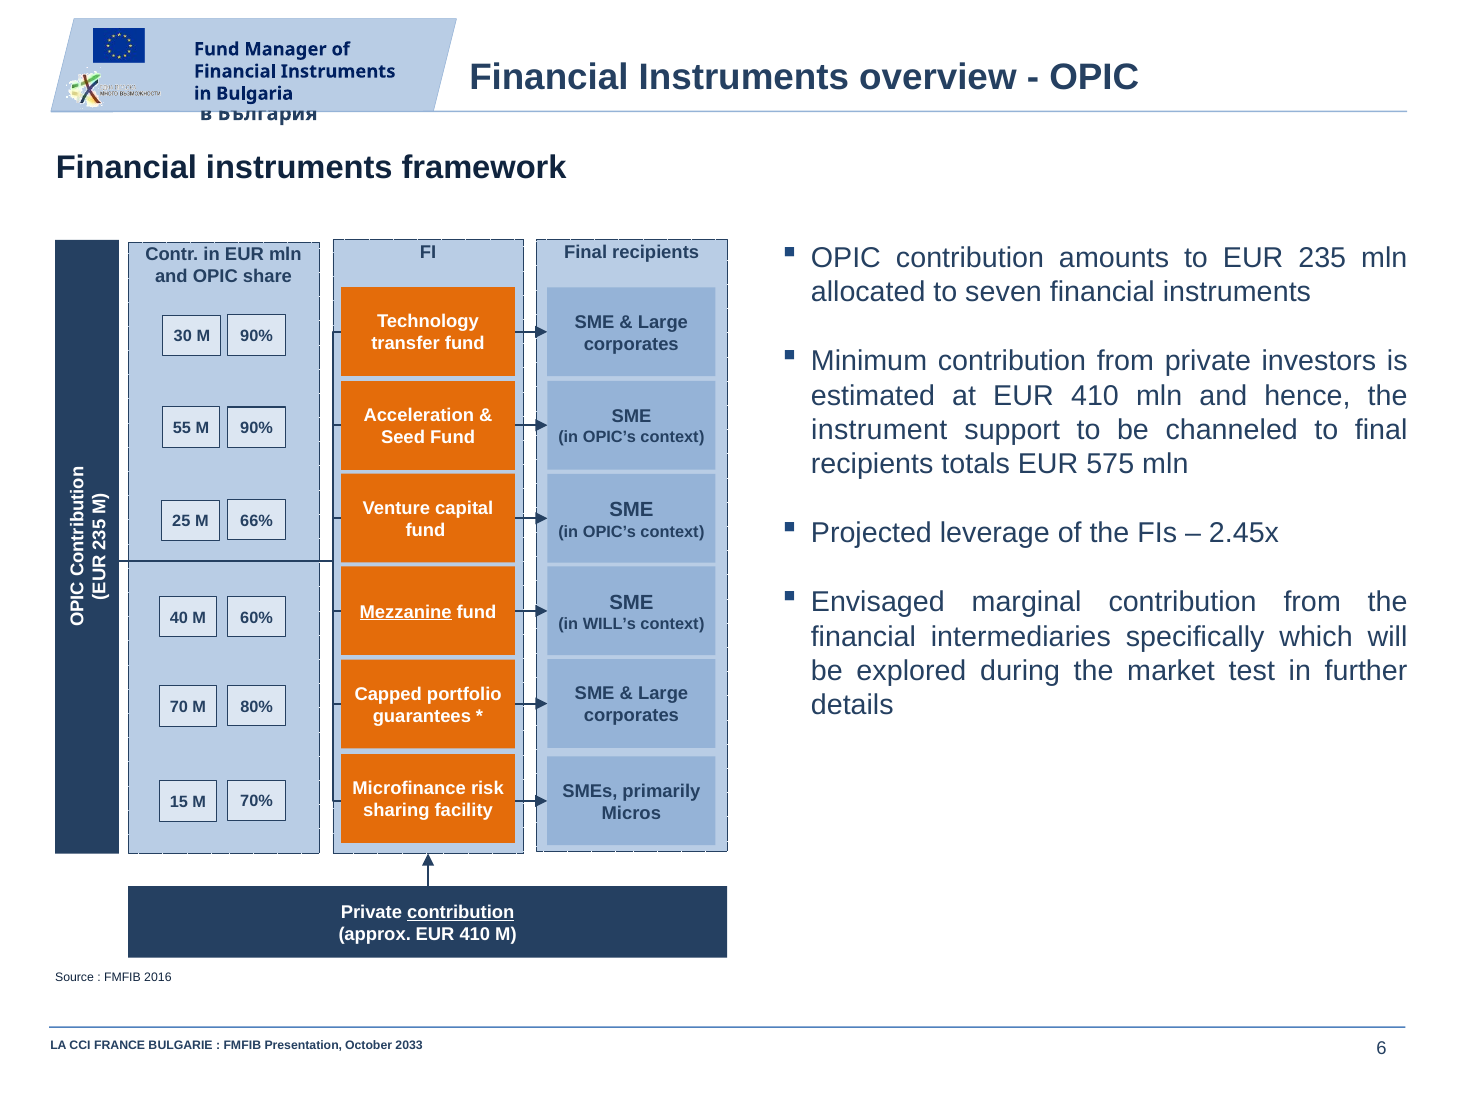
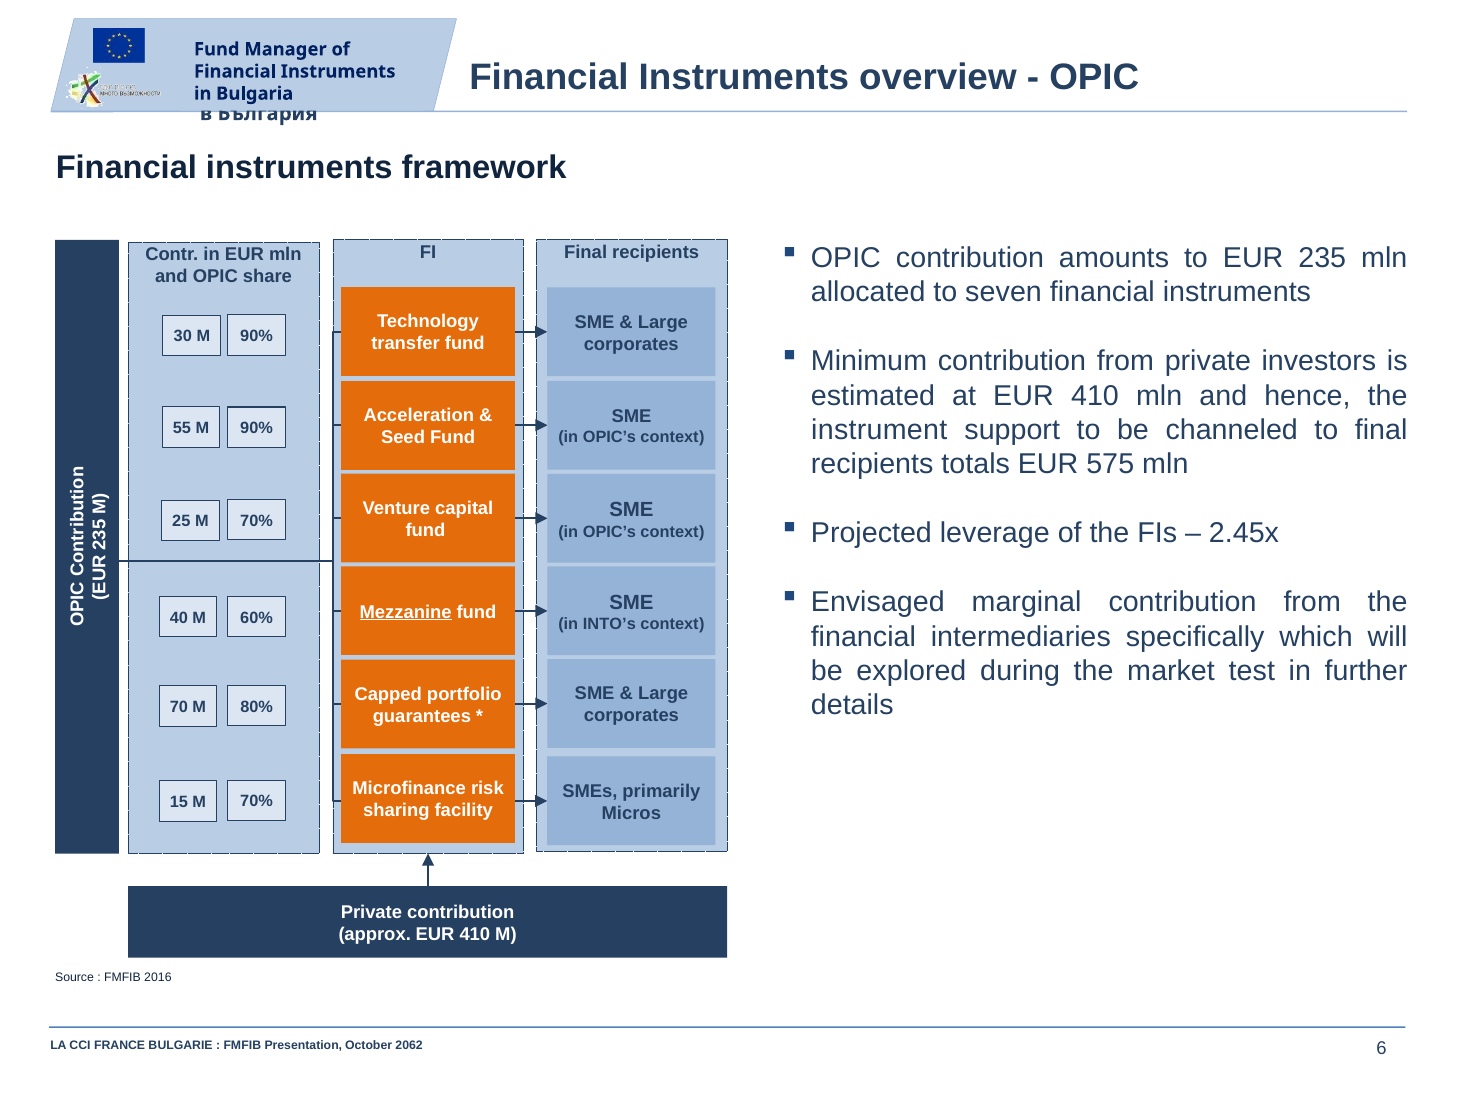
66%: 66% -> 70% (257, 521)
WILL’s: WILL’s -> INTO’s (609, 624)
contribution underline: present -> none (461, 912)
2033: 2033 -> 2062 (409, 1046)
